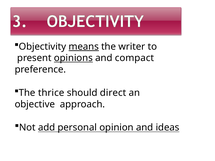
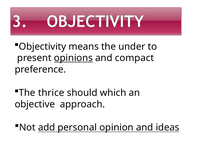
means underline: present -> none (84, 47)
writer: writer -> under (132, 47)
direct: direct -> which (113, 93)
